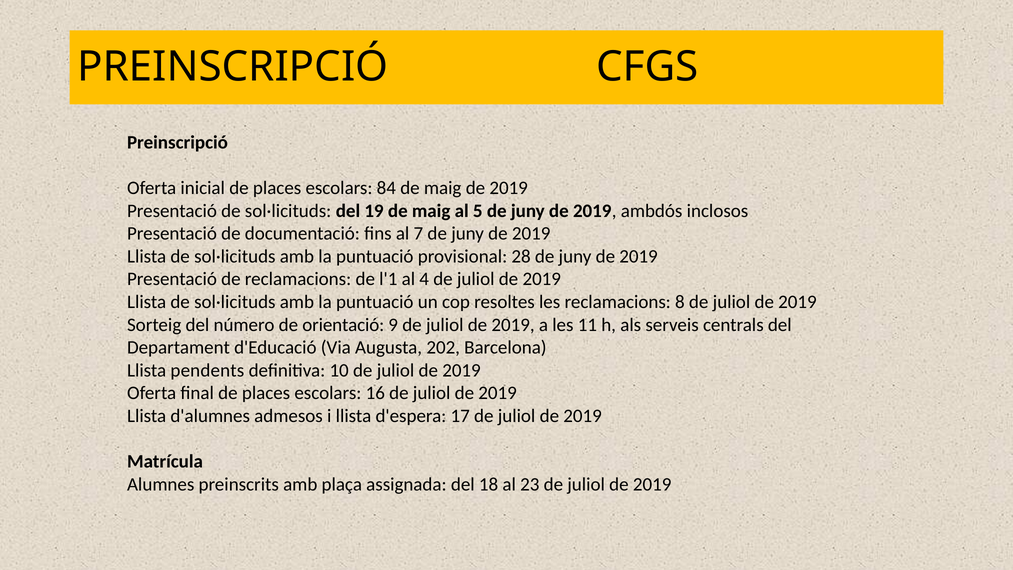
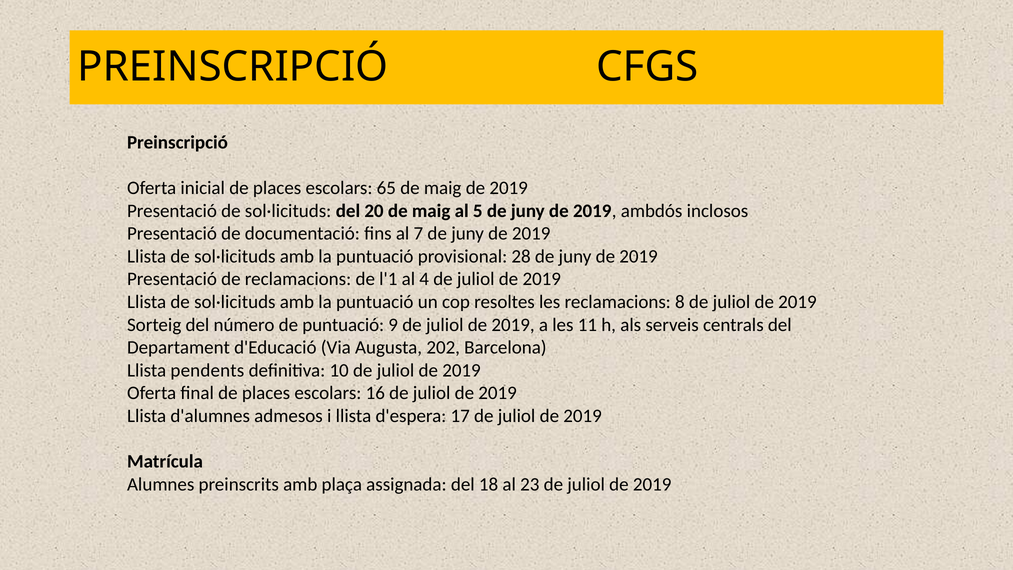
84: 84 -> 65 (386, 188)
19: 19 -> 20 (374, 211)
de orientació: orientació -> puntuació (343, 325)
